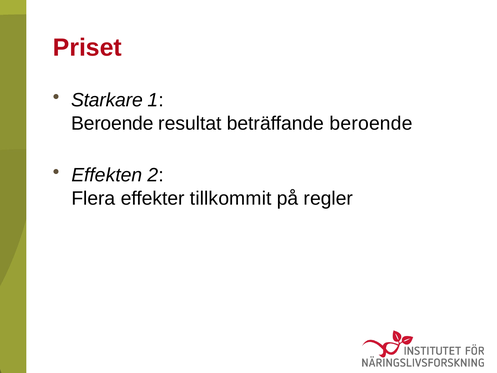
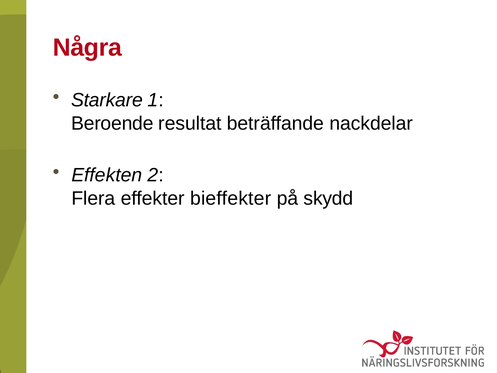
Priset: Priset -> Några (87, 48)
beträffande beroende: beroende -> nackdelar (371, 123)
tillkommit: tillkommit -> bieffekter (231, 198)
regler: regler -> skydd (328, 198)
